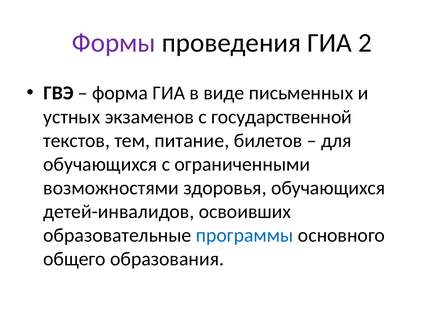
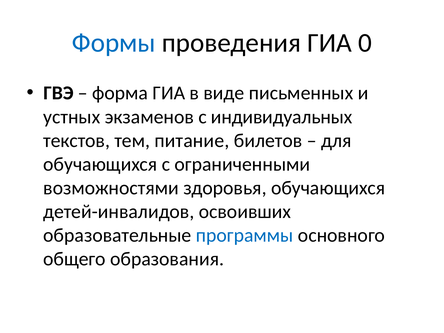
Формы colour: purple -> blue (114, 43)
2: 2 -> 0 (365, 43)
государственной: государственной -> индивидуальных (282, 117)
